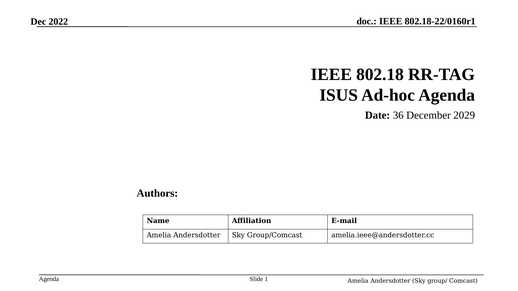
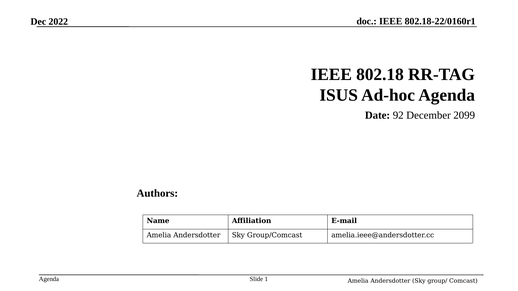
36: 36 -> 92 (398, 116)
2029: 2029 -> 2099 (464, 116)
